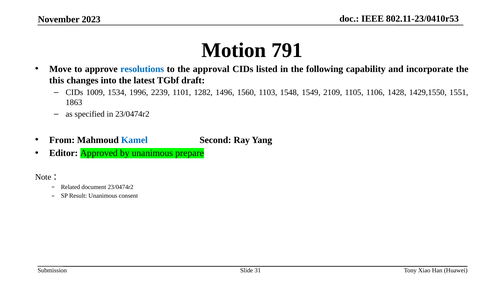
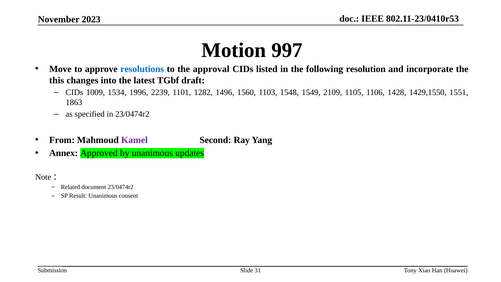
791: 791 -> 997 (287, 50)
capability: capability -> resolution (366, 69)
Kamel colour: blue -> purple (134, 140)
Editor: Editor -> Annex (64, 153)
prepare: prepare -> updates (190, 153)
